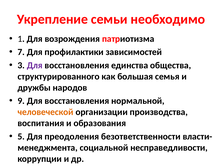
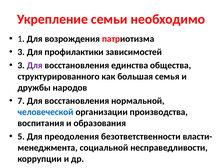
7: 7 -> 3 (21, 52)
9: 9 -> 7 (21, 100)
человеческой colour: orange -> blue (46, 112)
